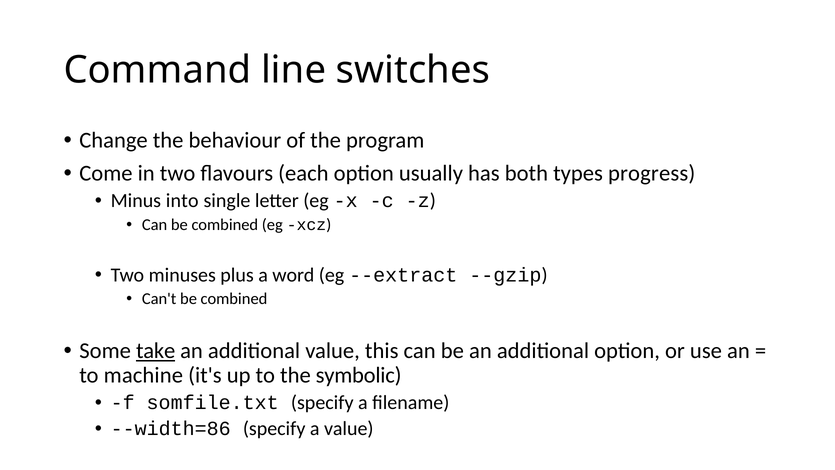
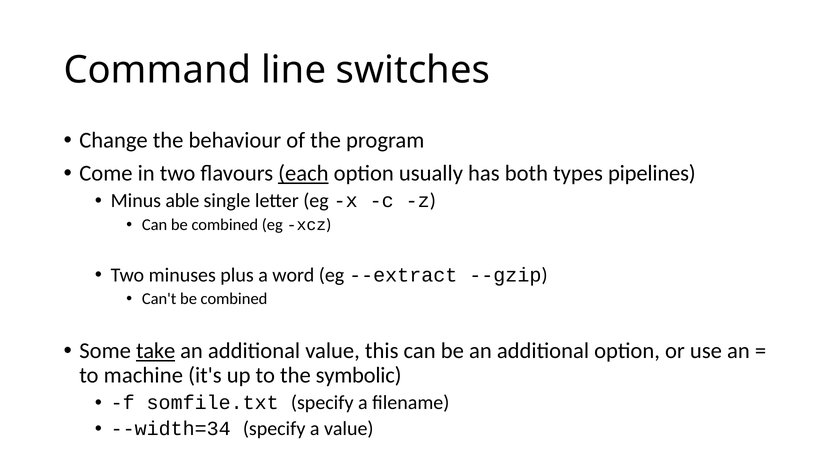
each underline: none -> present (303, 173)
progress: progress -> pipelines (652, 173)
into: into -> able (182, 201)
--width=86: --width=86 -> --width=34 (171, 428)
